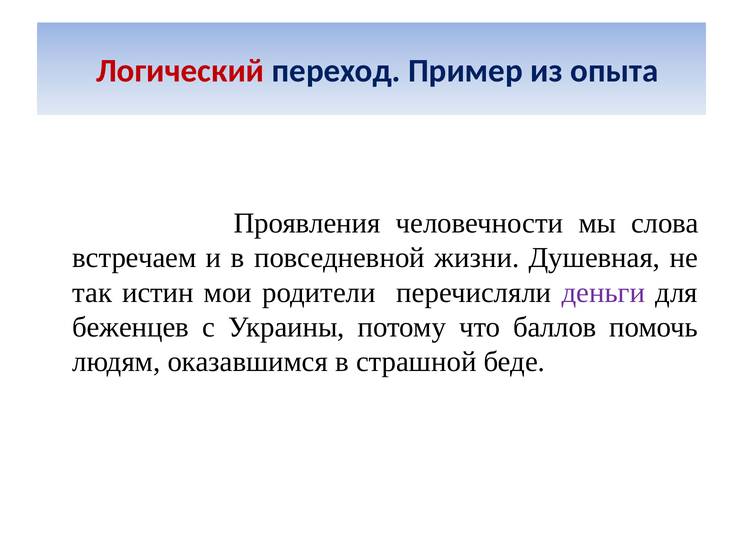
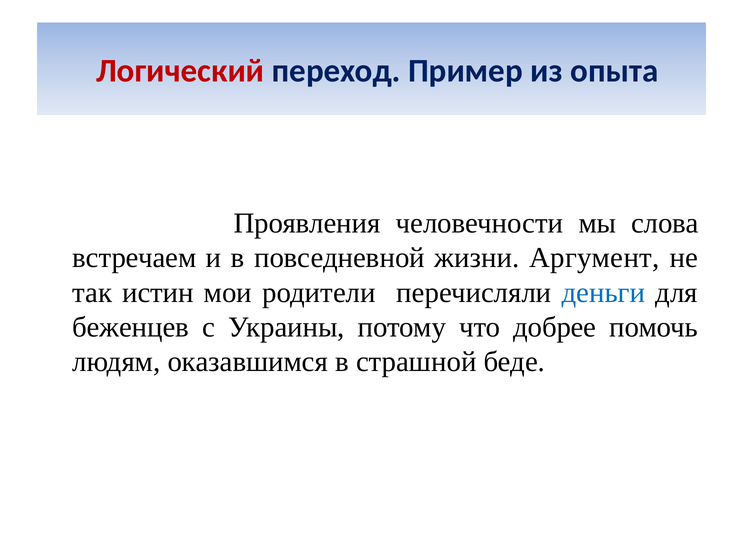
Душевная: Душевная -> Аргумент (594, 258)
деньги colour: purple -> blue (603, 293)
баллов: баллов -> добрее (555, 327)
